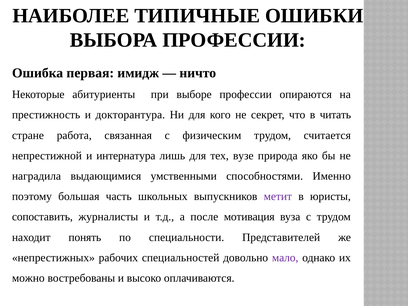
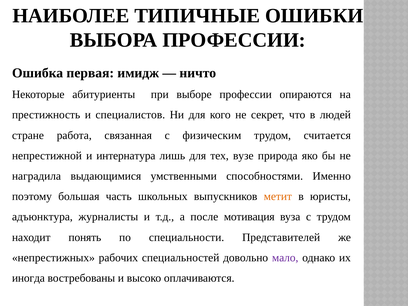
докторантура: докторантура -> специалистов (130, 115)
читать: читать -> людей (335, 115)
метит colour: purple -> orange (278, 196)
сопоставить: сопоставить -> адъюнктура (42, 217)
можно: можно -> иногда (28, 278)
